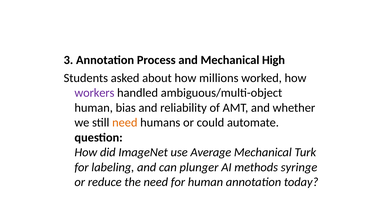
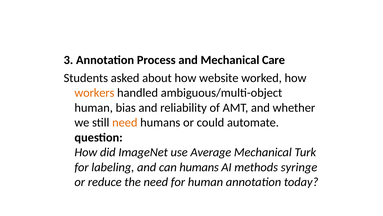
High: High -> Care (273, 60)
millions: millions -> website (219, 78)
workers colour: purple -> orange (94, 93)
can plunger: plunger -> humans (199, 167)
